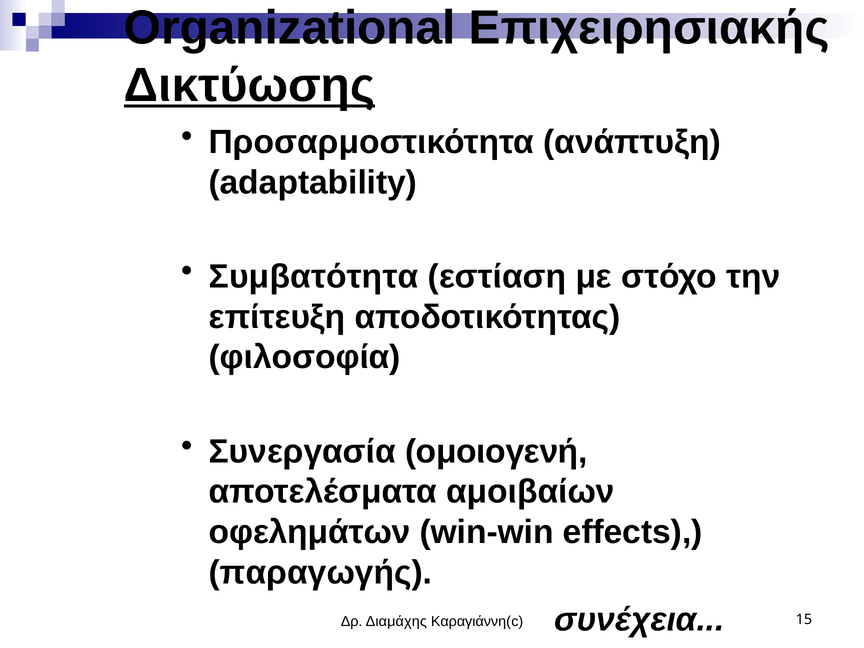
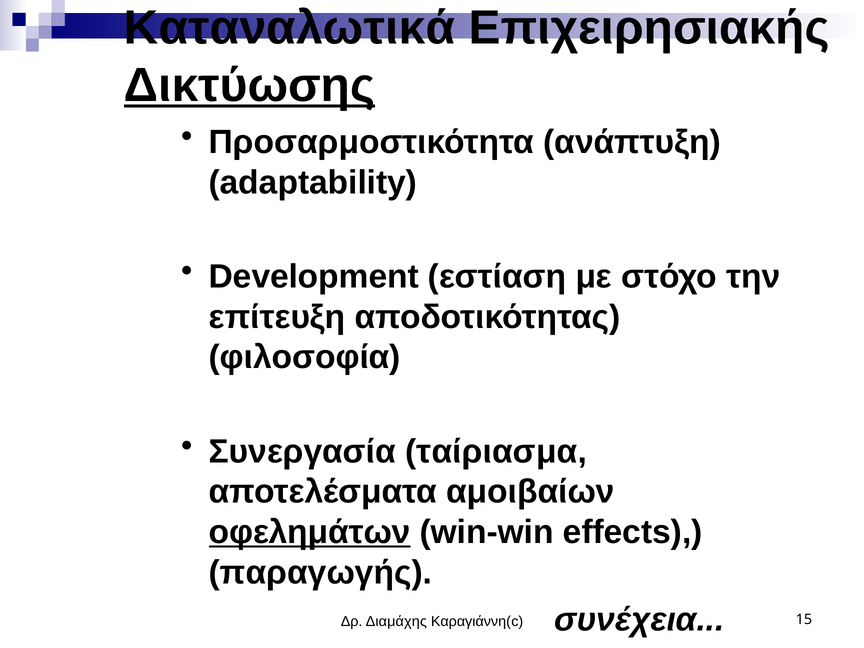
Organizational: Organizational -> Καταναλωτικά (290, 28)
Συμβατότητα: Συμβατότητα -> Development (314, 277)
ομοιογενή: ομοιογενή -> ταίριασμα (496, 451)
οφελημάτων underline: none -> present (310, 532)
